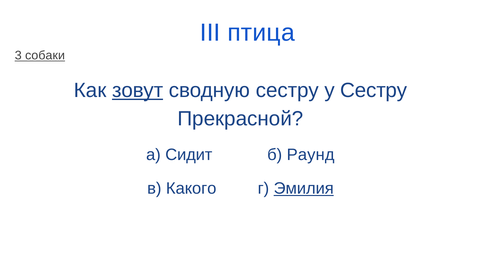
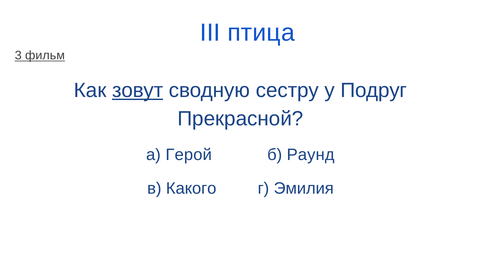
собаки: собаки -> фильм (45, 55)
у Сестру: Сестру -> Подруг (374, 91)
Сидит: Сидит -> Герой (189, 155)
Эмилия underline: present -> none (304, 189)
